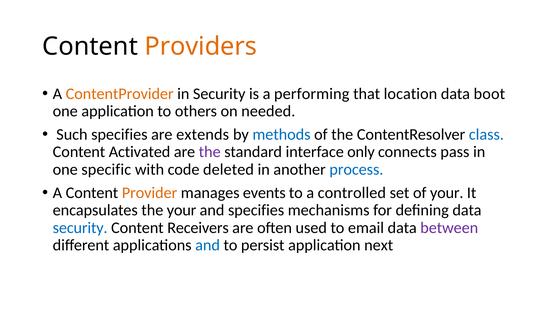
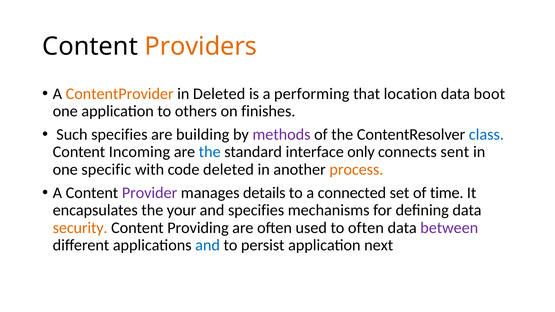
in Security: Security -> Deleted (219, 94)
needed: needed -> finishes (268, 111)
extends: extends -> building (203, 135)
methods colour: blue -> purple (281, 135)
Activated: Activated -> Incoming (139, 152)
the colour: purple -> blue (210, 152)
pass: pass -> sent (455, 152)
process colour: blue -> orange (356, 170)
Provider colour: orange -> purple (150, 193)
events: events -> details (264, 193)
controlled: controlled -> connected (352, 193)
of your: your -> time (447, 193)
security colour: blue -> orange (80, 228)
Receivers: Receivers -> Providing (198, 228)
to email: email -> often (366, 228)
